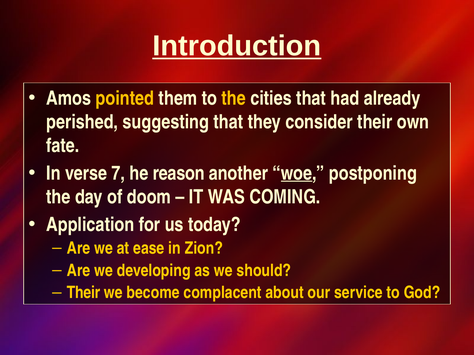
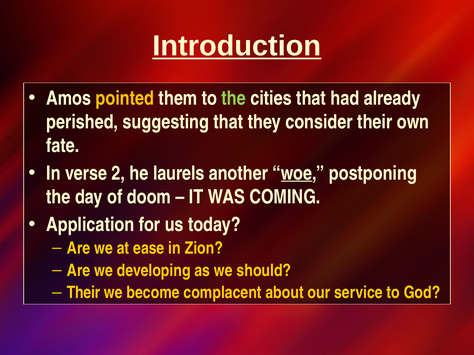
the colour: yellow -> light green (234, 99)
7: 7 -> 2 (118, 174)
reason: reason -> laurels (179, 174)
